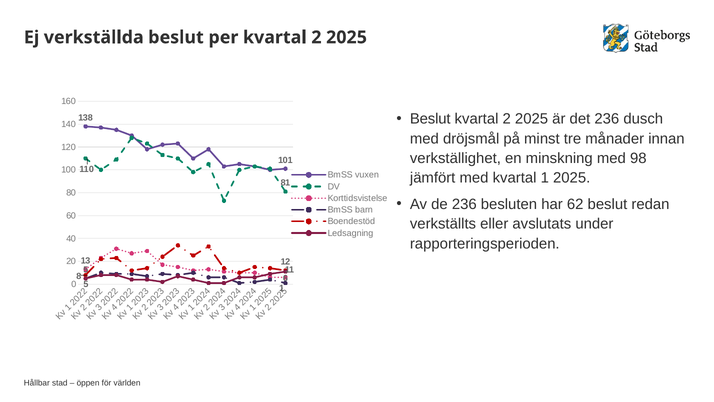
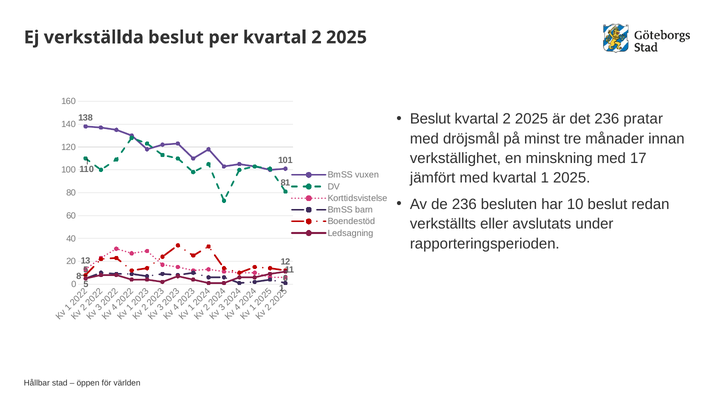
dusch: dusch -> pratar (643, 119)
98: 98 -> 17 (638, 158)
62: 62 -> 10 (575, 204)
